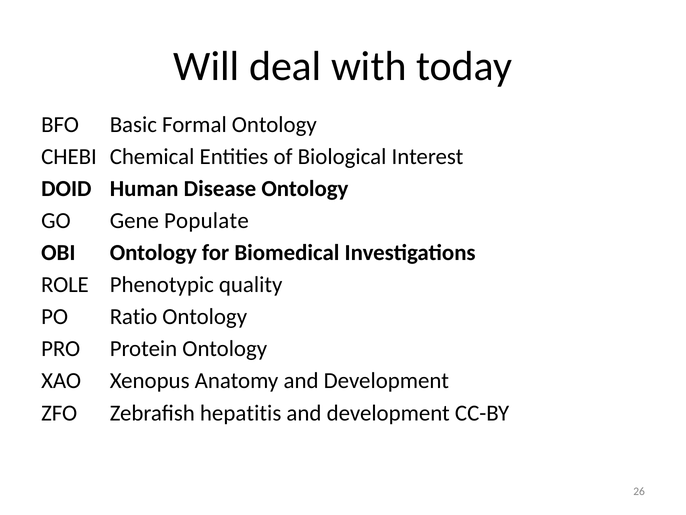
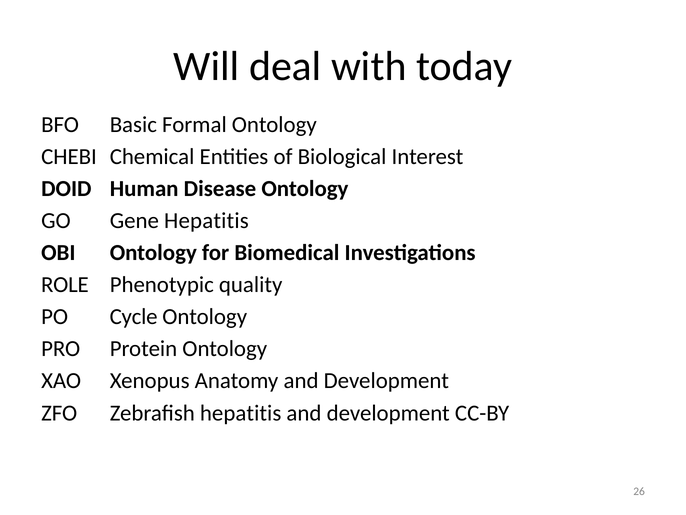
Gene Populate: Populate -> Hepatitis (206, 221)
Ratio: Ratio -> Cycle (134, 317)
